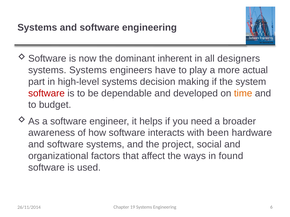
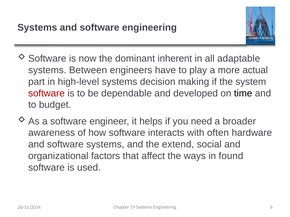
designers: designers -> adaptable (239, 59)
systems Systems: Systems -> Between (88, 70)
time colour: orange -> black (243, 93)
been: been -> often (218, 133)
project: project -> extend (178, 145)
